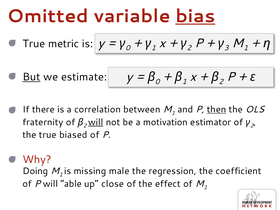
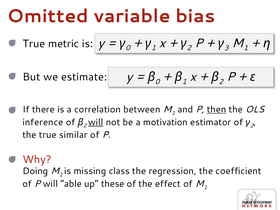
bias underline: present -> none (195, 16)
But underline: present -> none (31, 77)
fraternity: fraternity -> inference (43, 122)
biased: biased -> similar (73, 135)
male: male -> class (119, 171)
close: close -> these (113, 184)
